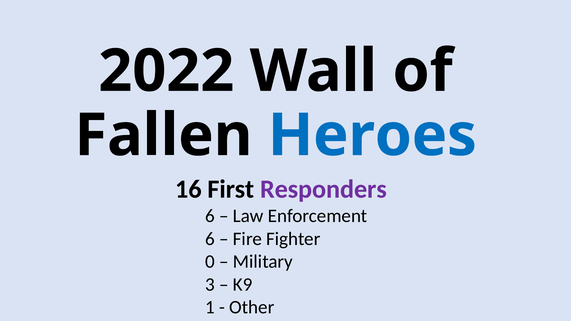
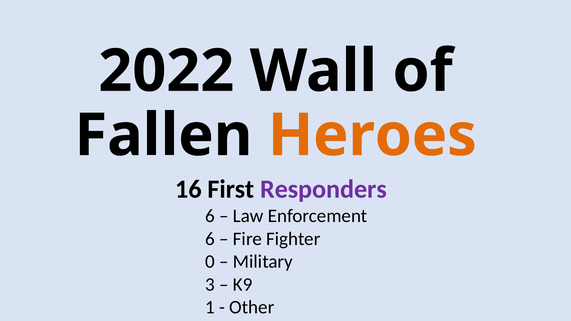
Heroes colour: blue -> orange (372, 136)
